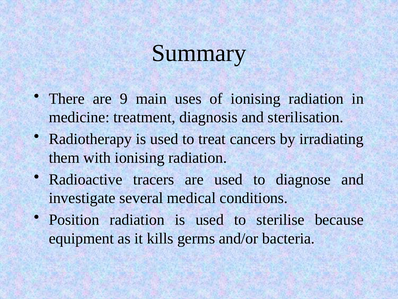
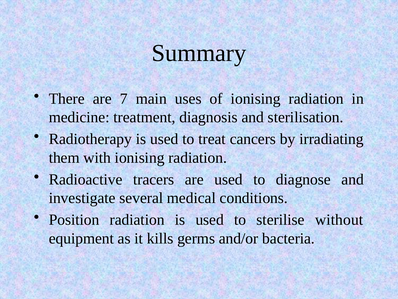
9: 9 -> 7 (124, 99)
because: because -> without (339, 219)
